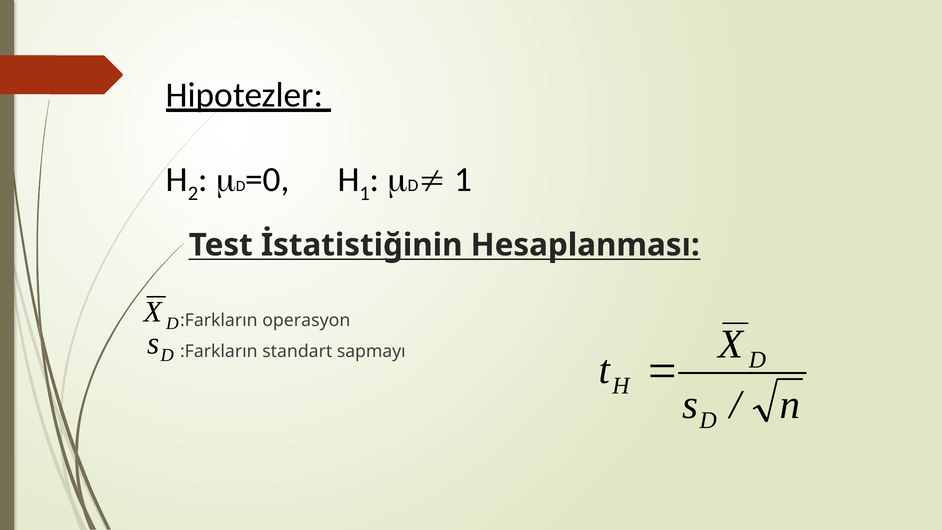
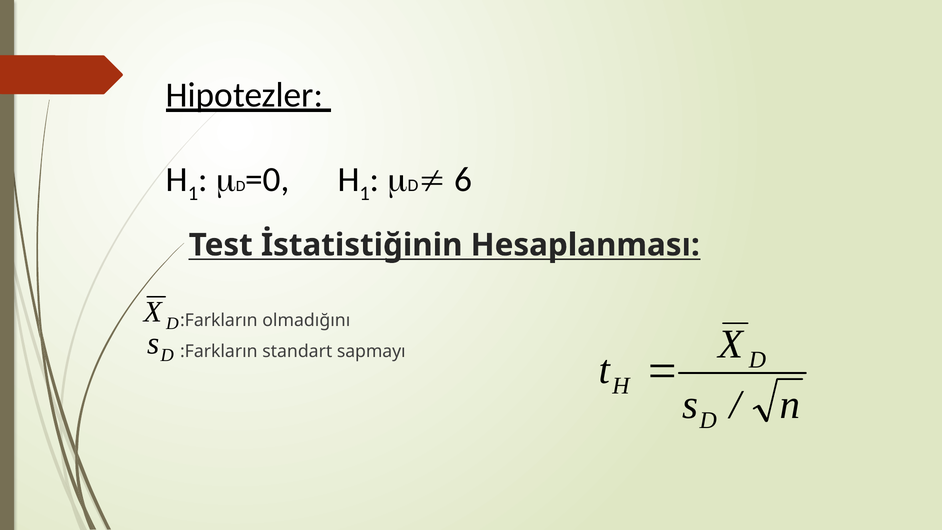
2: 2 -> 1 (193, 194)
1: 1 -> 6 (463, 180)
operasyon: operasyon -> olmadığını (306, 320)
